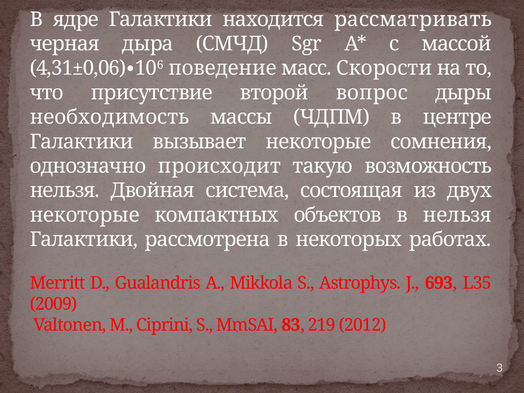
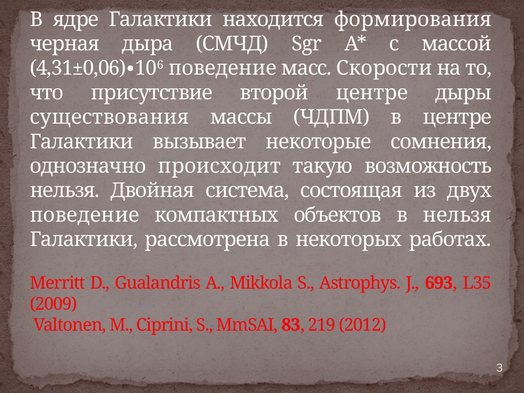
рассматривать: рассматривать -> формирования (413, 19)
второй вопрос: вопрос -> центре (372, 93)
необходимость: необходимость -> существования (109, 117)
некоторые: некоторые -> поведение (85, 215)
